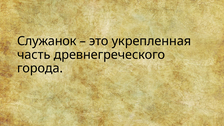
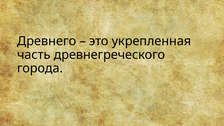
Служанок: Служанок -> Древнего (47, 41)
